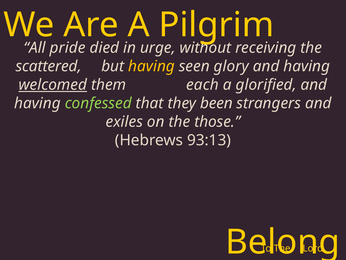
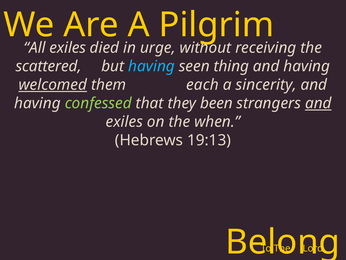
pride: pride -> exiles (68, 48)
having colour: yellow -> light blue (152, 66)
glory: glory -> thing (231, 66)
glorified: glorified -> sincerity (266, 85)
and underline: none -> present (318, 103)
those: those -> when (217, 122)
93:13: 93:13 -> 19:13 (209, 140)
